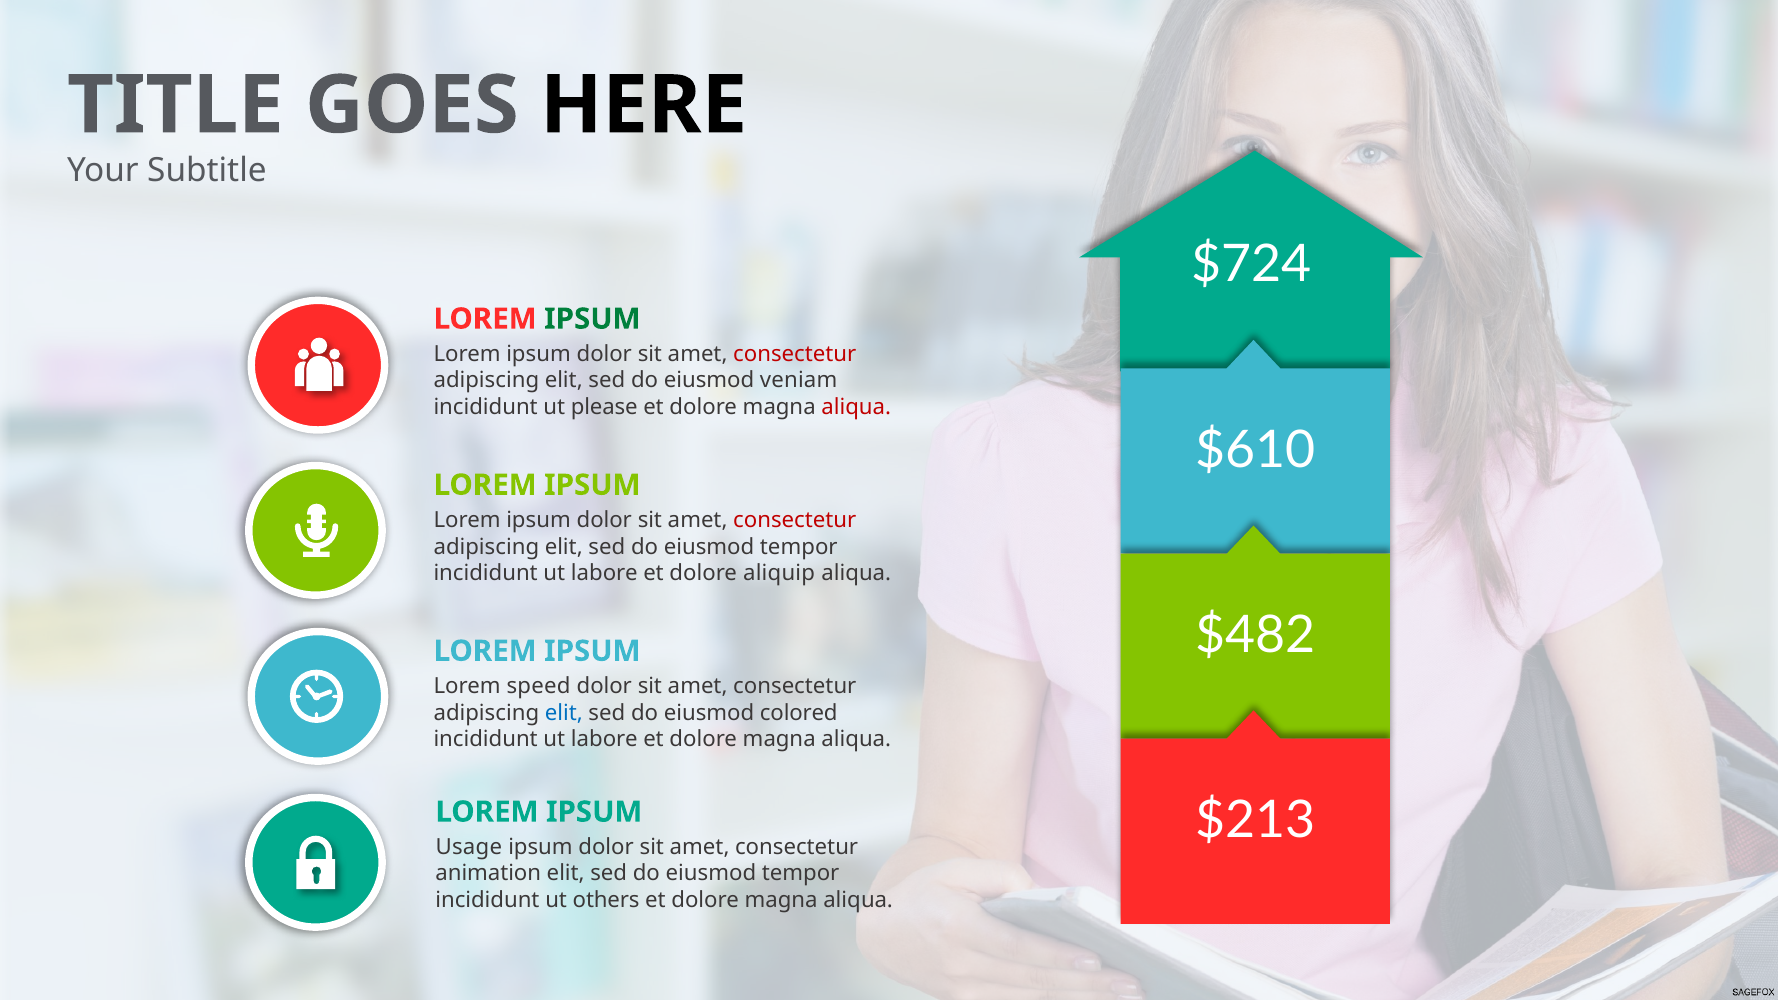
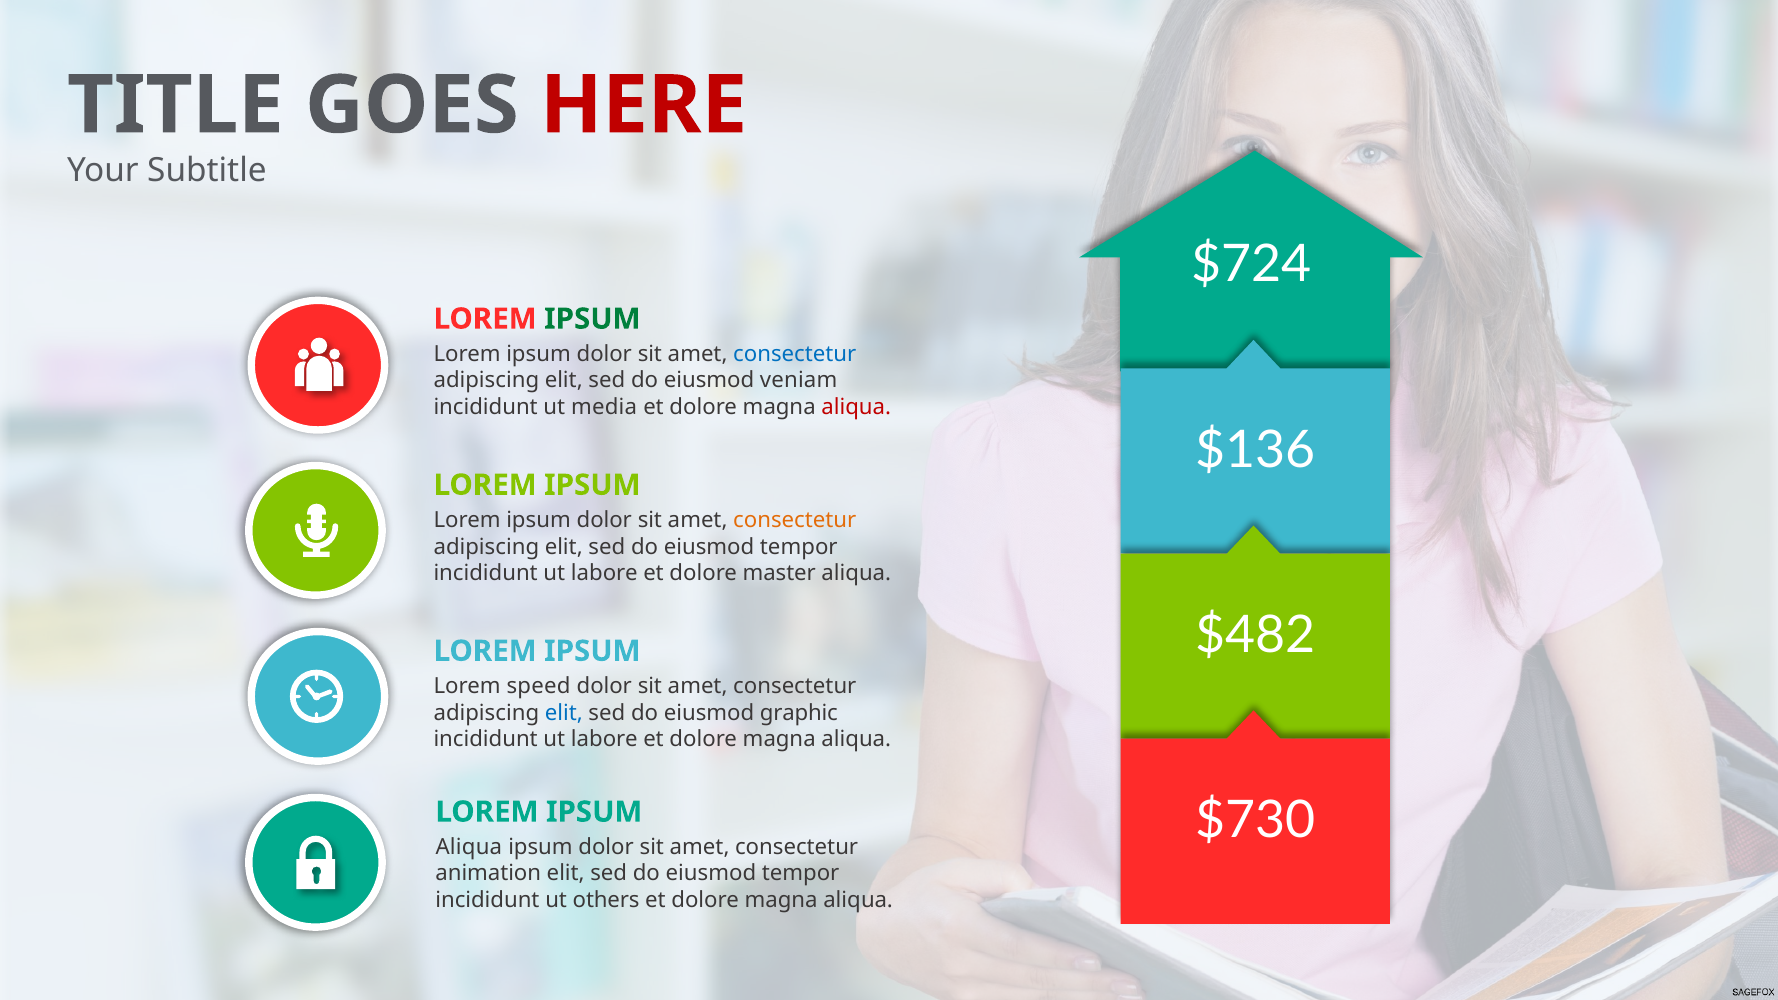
HERE colour: black -> red (644, 106)
consectetur colour: red -> blue (795, 354)
please: please -> media (604, 407)
$610: $610 -> $136 (1255, 450)
consectetur colour: red -> orange (795, 520)
aliquip: aliquip -> master (779, 573)
colored: colored -> graphic (799, 713)
$213: $213 -> $730 (1255, 821)
Usage: Usage -> Aliqua (469, 847)
